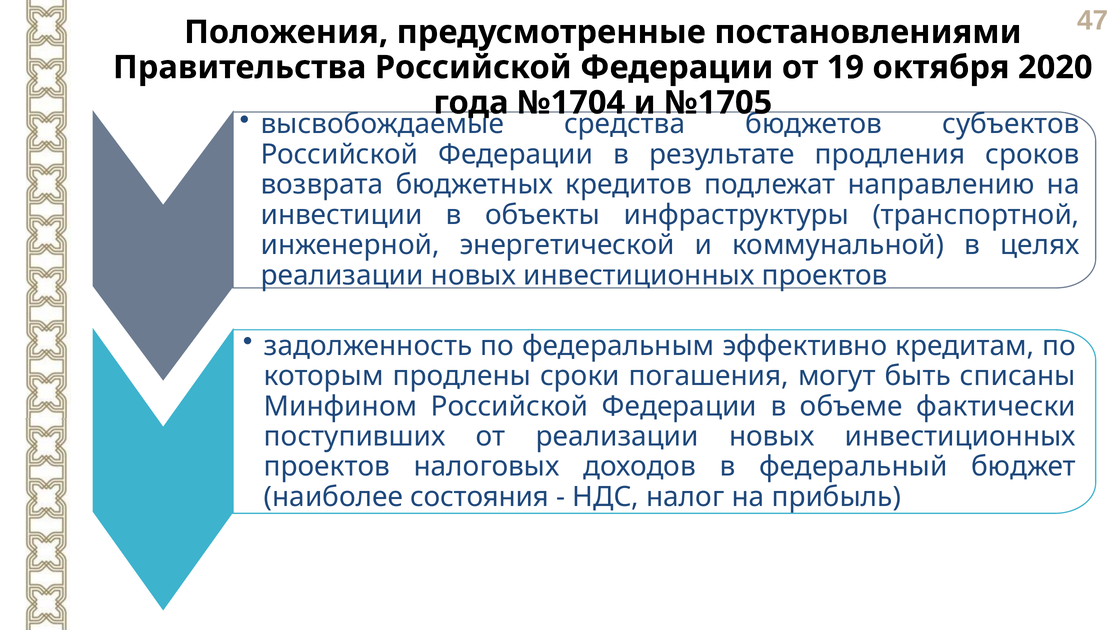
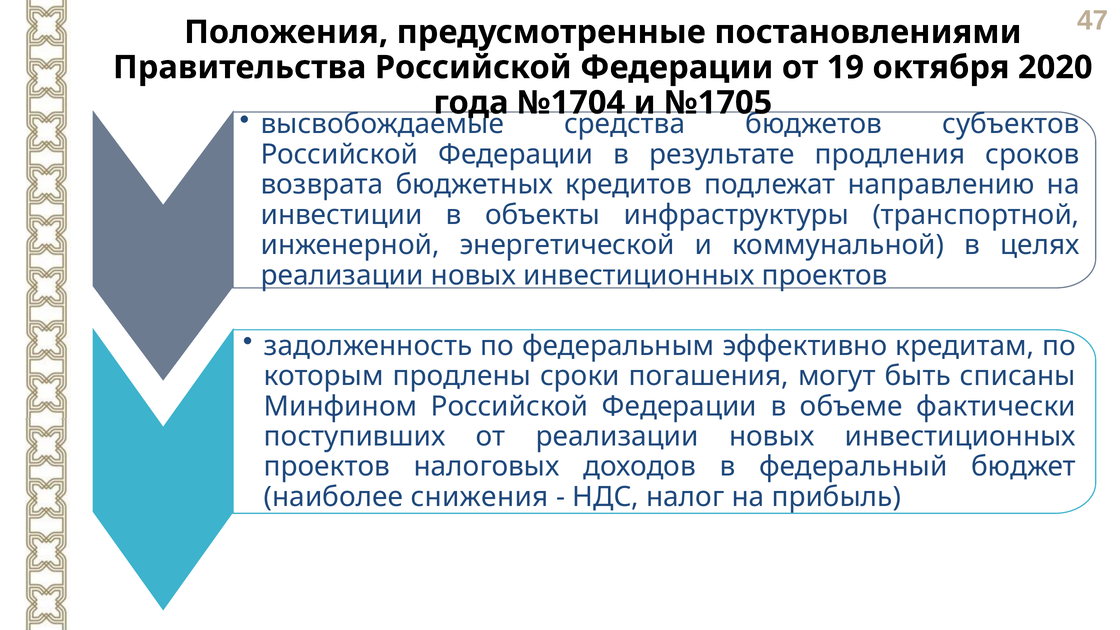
состояния: состояния -> снижения (479, 497)
